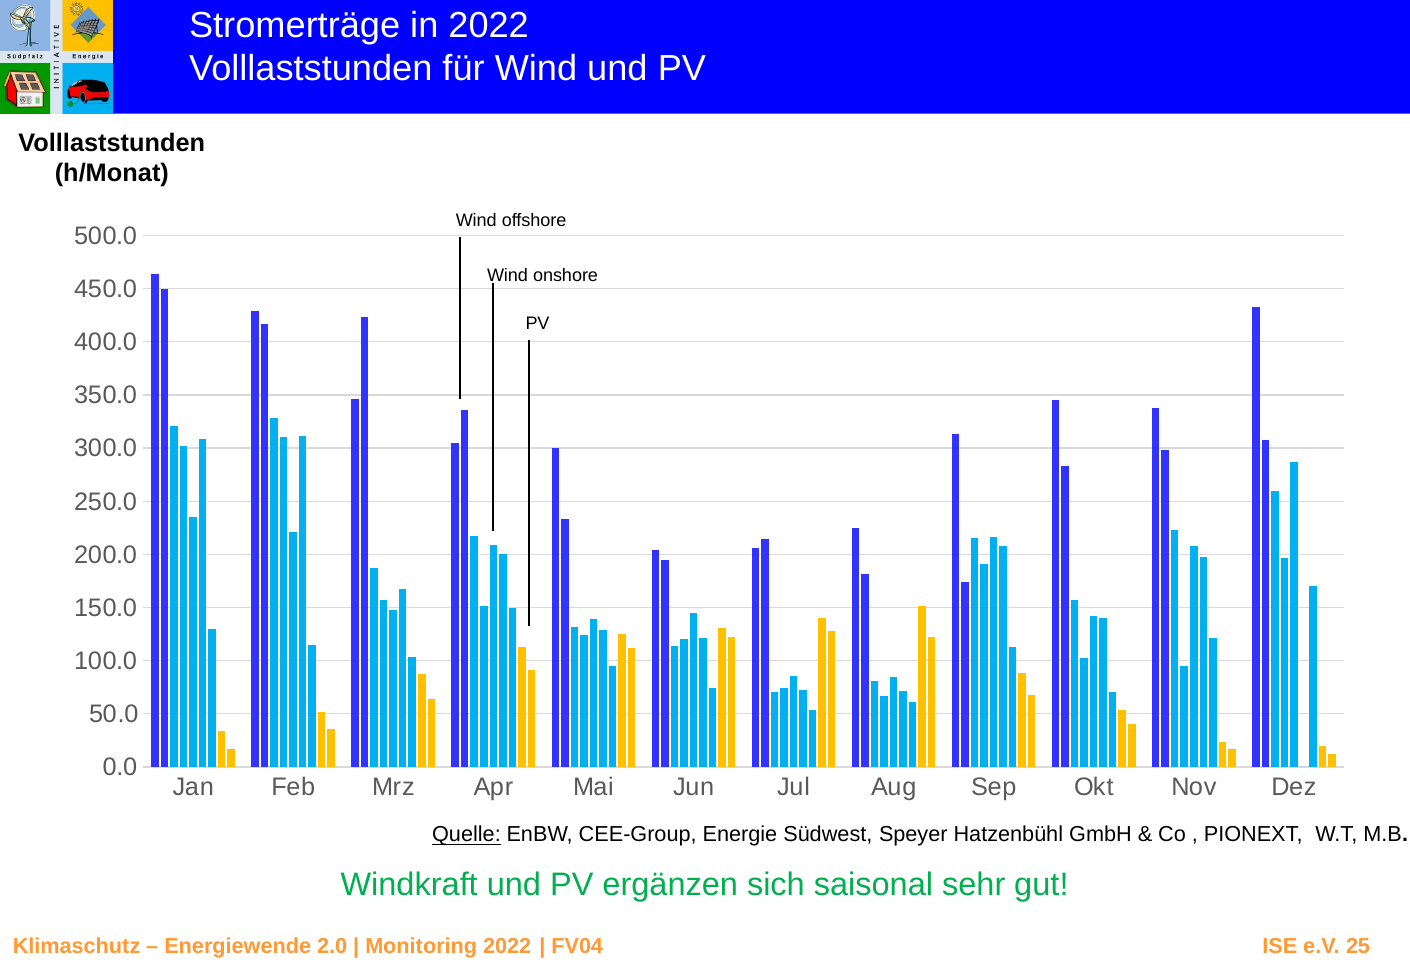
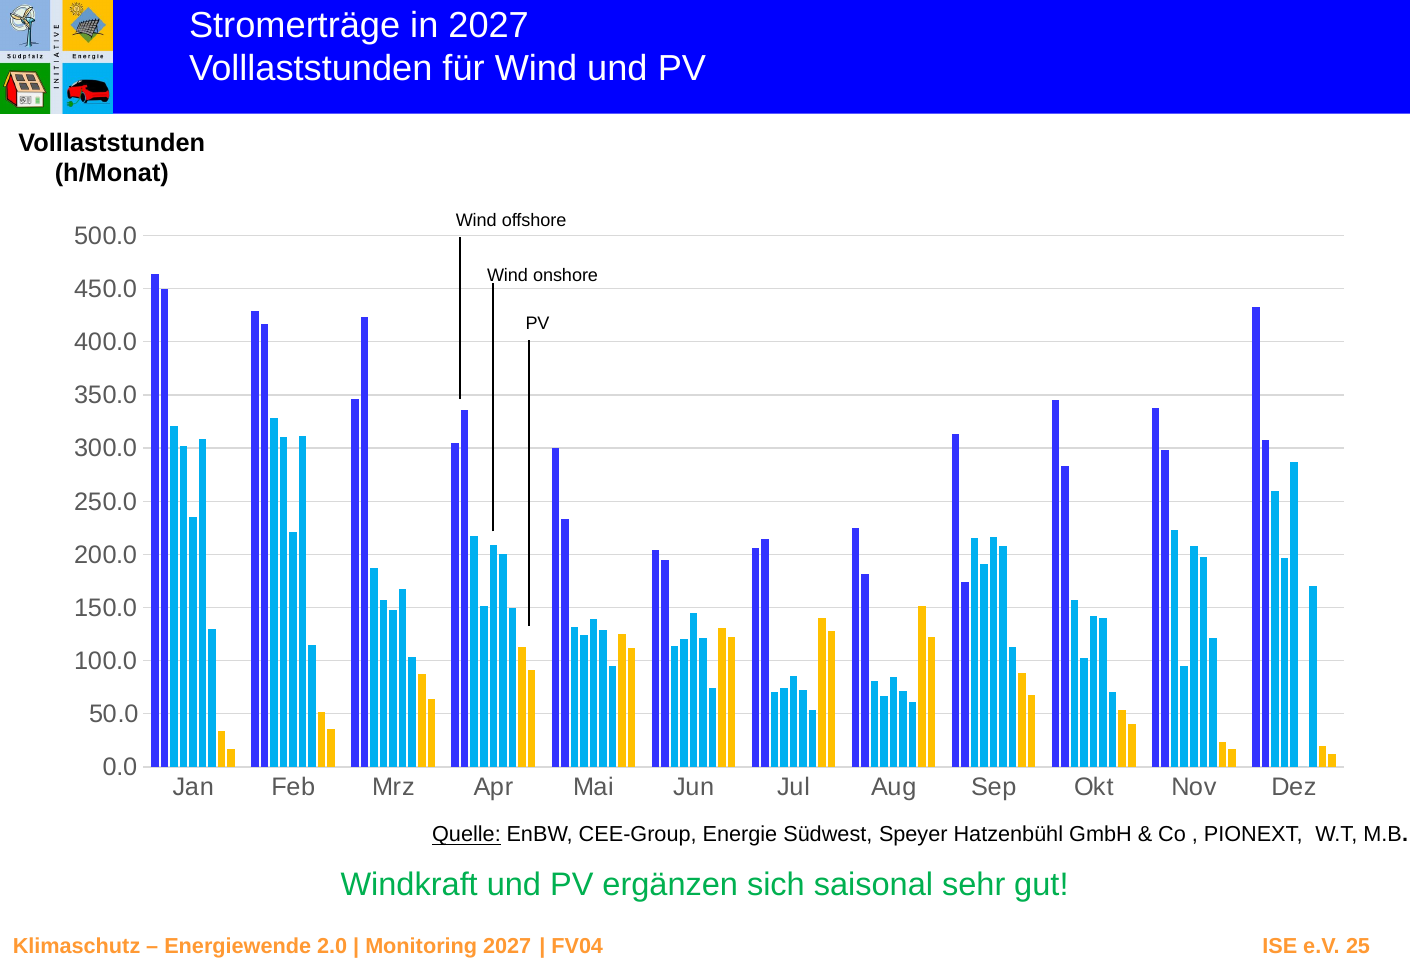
in 2022: 2022 -> 2027 (489, 26)
2022: 2022 -> 2027 (507, 946)
